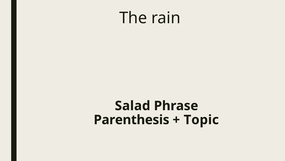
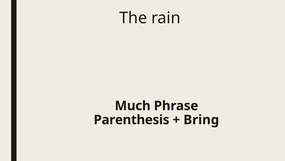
Salad: Salad -> Much (133, 105)
Topic: Topic -> Bring (201, 119)
